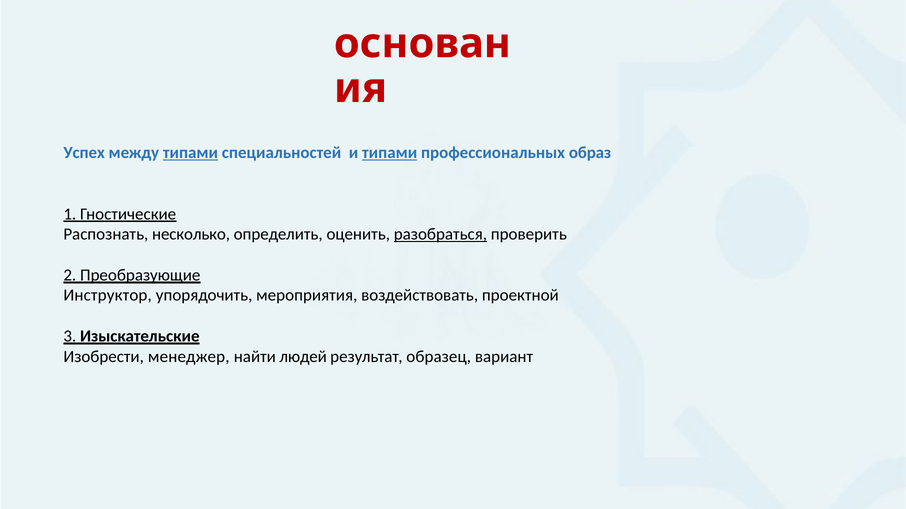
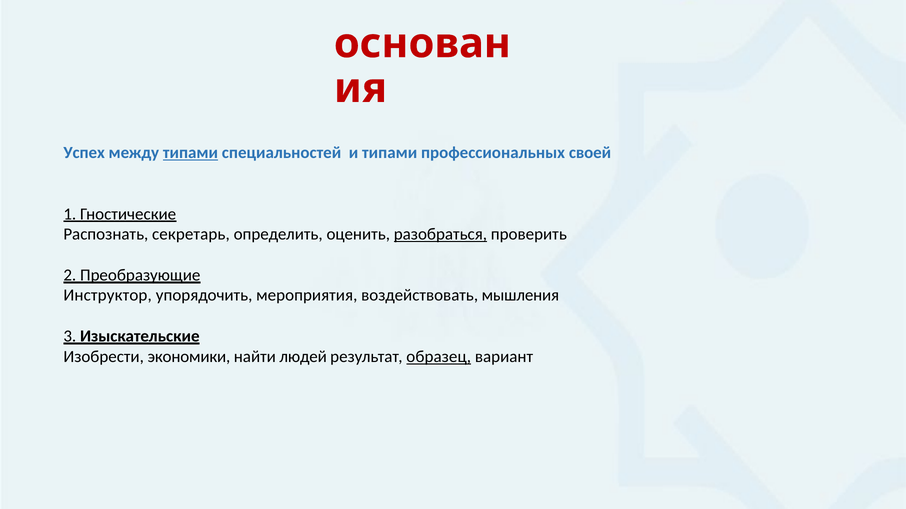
типами underline: present -> none (390, 153)
образ: образ -> своей (590, 153)
несколько: несколько -> секретарь (191, 235)
проектной: проектной -> мышления (520, 296)
менеджер: менеджер -> экономики (189, 357)
образец underline: none -> present (439, 357)
